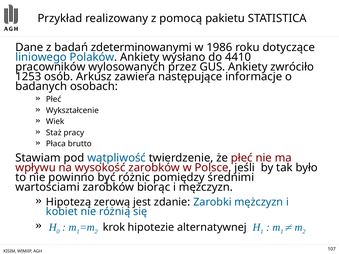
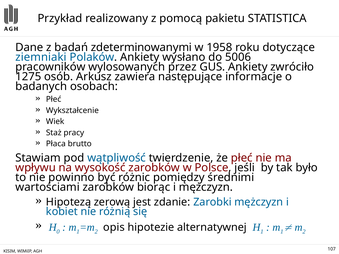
1986: 1986 -> 1958 (219, 47)
liniowego: liniowego -> ziemniaki (41, 57)
4410: 4410 -> 5006 (238, 57)
1253: 1253 -> 1275 (28, 77)
krok: krok -> opis (114, 228)
